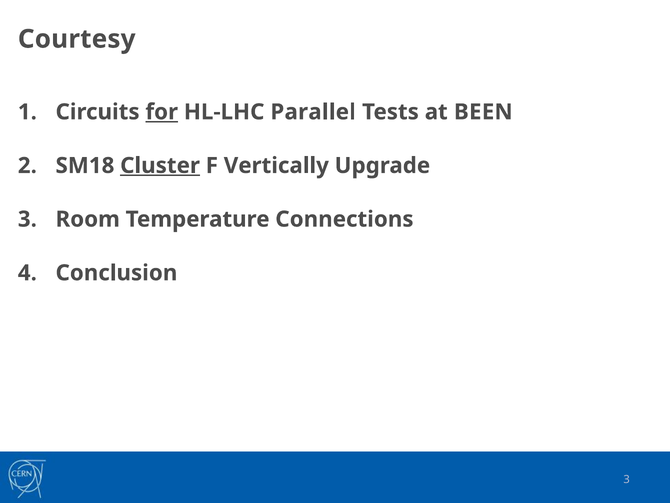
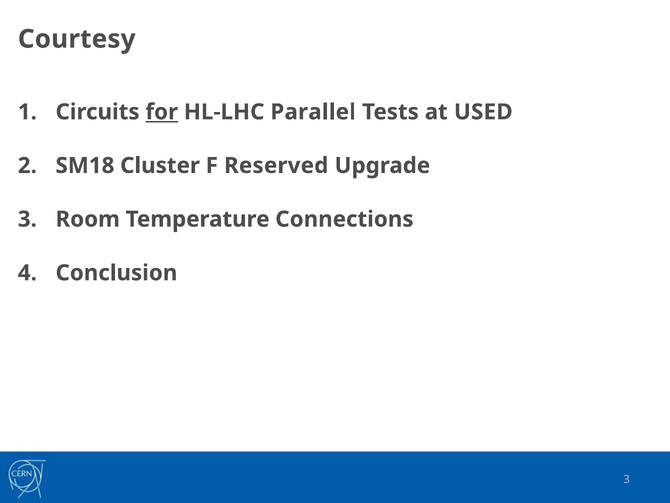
BEEN: BEEN -> USED (483, 112)
Cluster underline: present -> none (160, 165)
Vertically: Vertically -> Reserved (276, 165)
